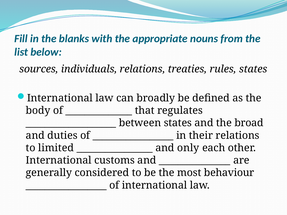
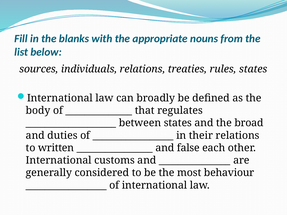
limited: limited -> written (56, 148)
only: only -> false (188, 148)
